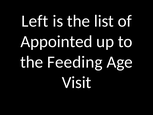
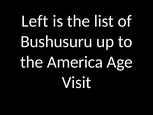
Appointed: Appointed -> Bushusuru (56, 41)
Feeding: Feeding -> America (75, 62)
